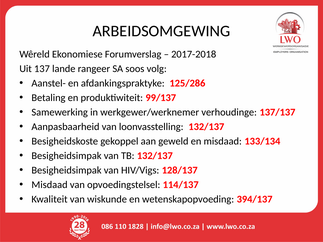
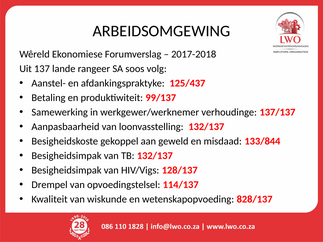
125/286: 125/286 -> 125/437 (187, 83)
133/134: 133/134 -> 133/844 (262, 141)
Misdaad: Misdaad -> Drempel (50, 185)
394/137: 394/137 -> 828/137 (255, 200)
